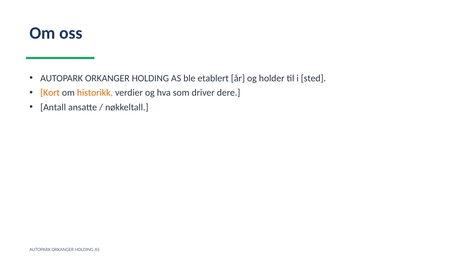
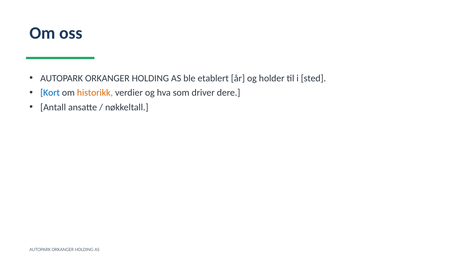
Kort colour: orange -> blue (50, 93)
